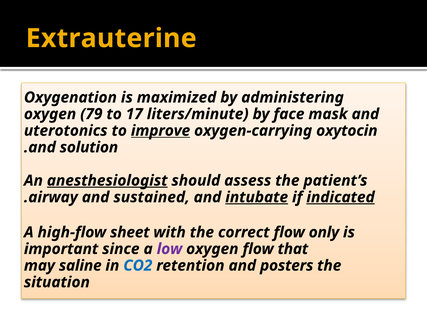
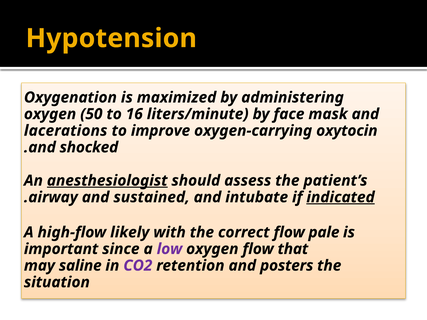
Extrauterine: Extrauterine -> Hypotension (111, 38)
79: 79 -> 50 (91, 114)
17: 17 -> 16 (134, 114)
uterotonics: uterotonics -> lacerations (66, 131)
improve underline: present -> none (161, 131)
solution: solution -> shocked (89, 147)
intubate underline: present -> none (257, 197)
sheet: sheet -> likely (130, 232)
only: only -> pale (324, 232)
CO2 colour: blue -> purple (138, 266)
